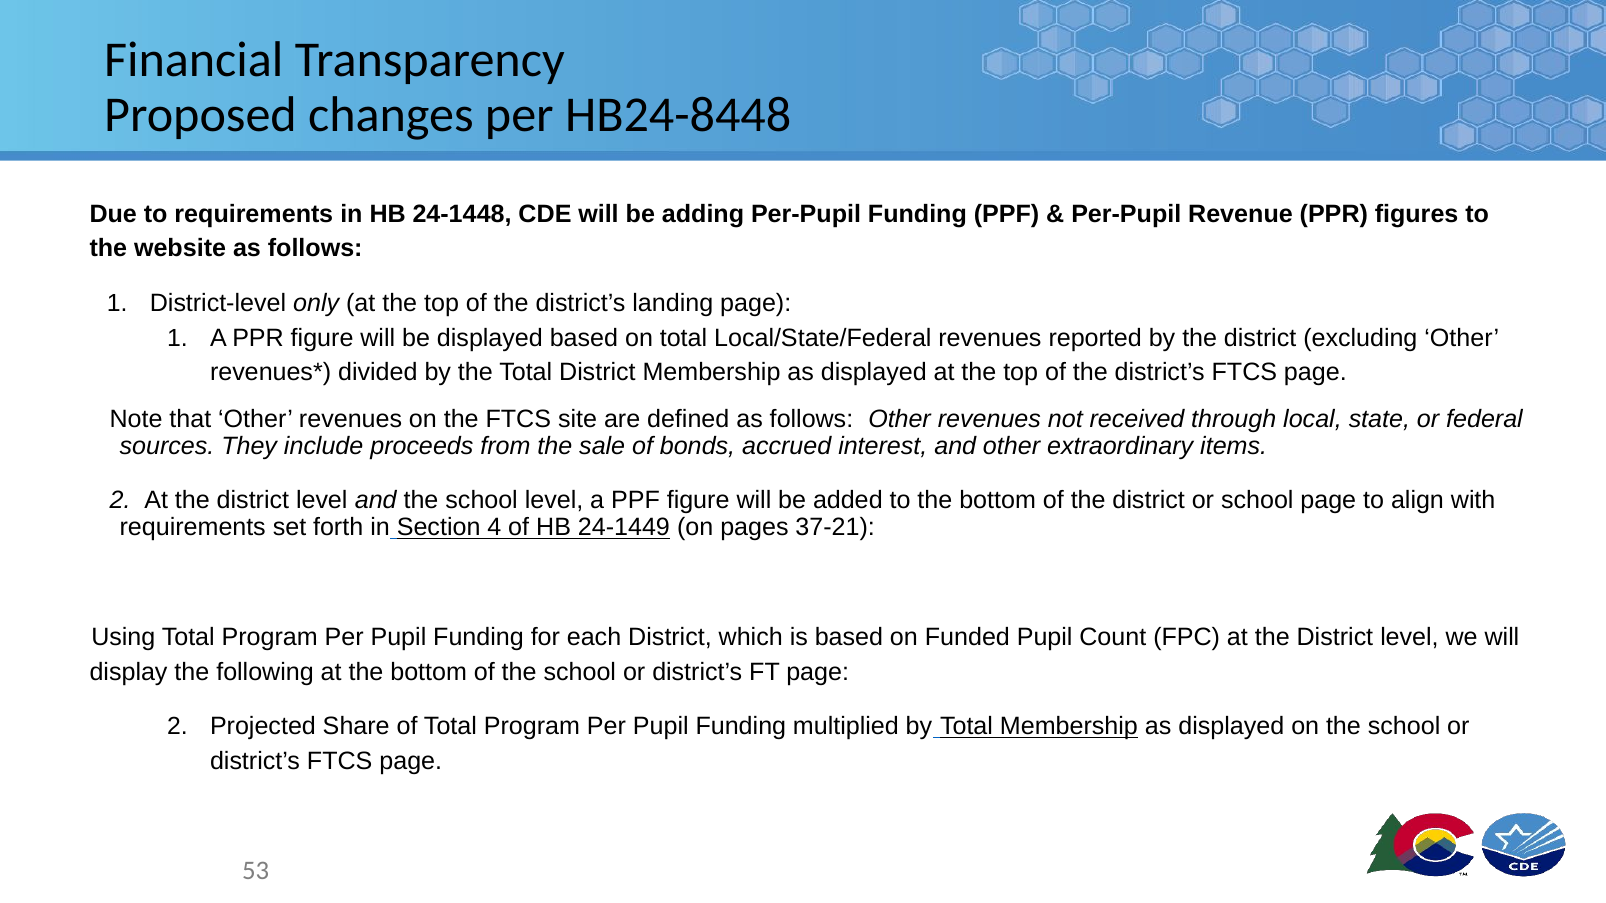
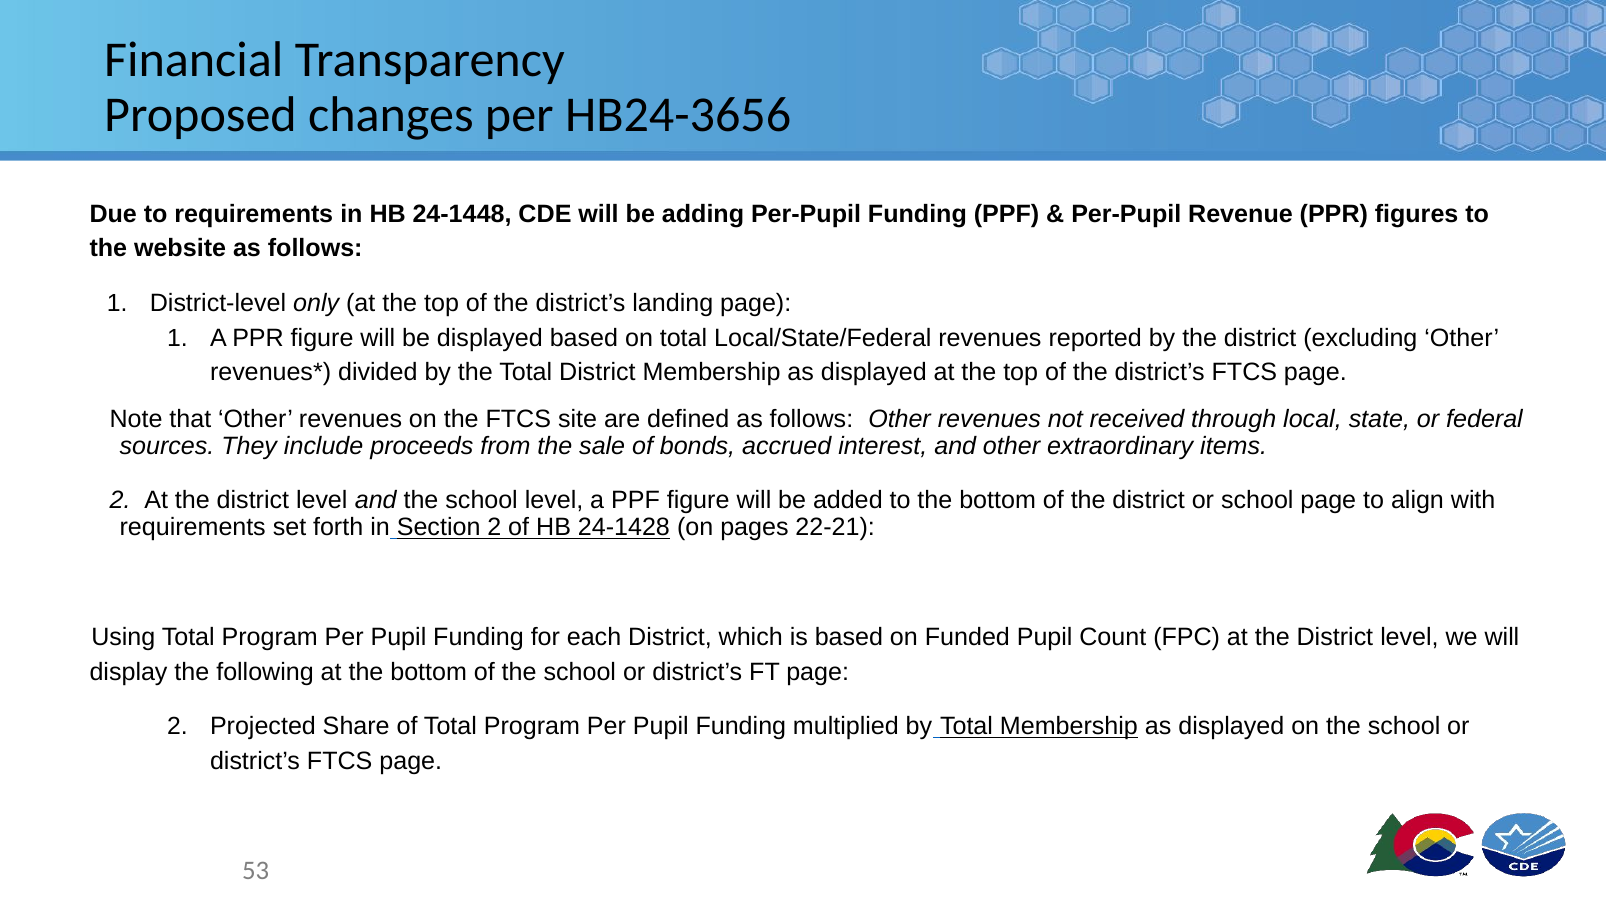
HB24-8448: HB24-8448 -> HB24-3656 (678, 115)
Section 4: 4 -> 2 (494, 528)
24-1449: 24-1449 -> 24-1428 (624, 528)
37-21: 37-21 -> 22-21 (835, 528)
